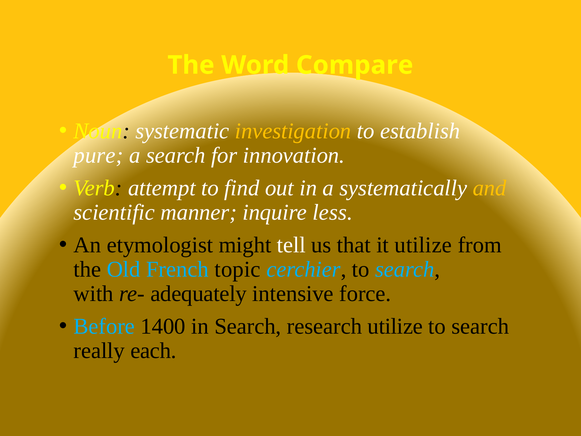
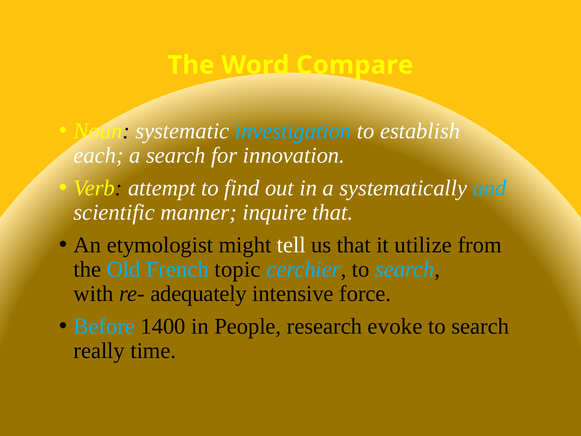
investigation colour: yellow -> light blue (293, 131)
pure: pure -> each (99, 155)
and colour: yellow -> light blue (490, 188)
inquire less: less -> that (333, 212)
in Search: Search -> People (248, 326)
research utilize: utilize -> evoke (395, 326)
each: each -> time (153, 350)
